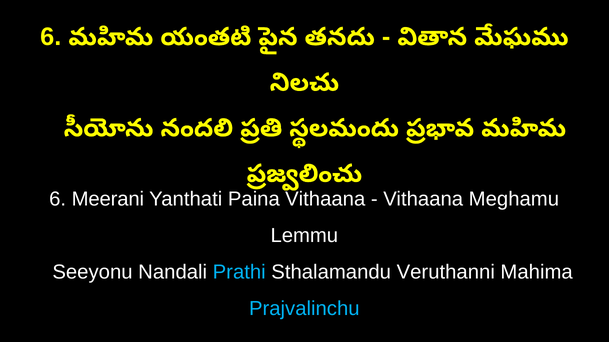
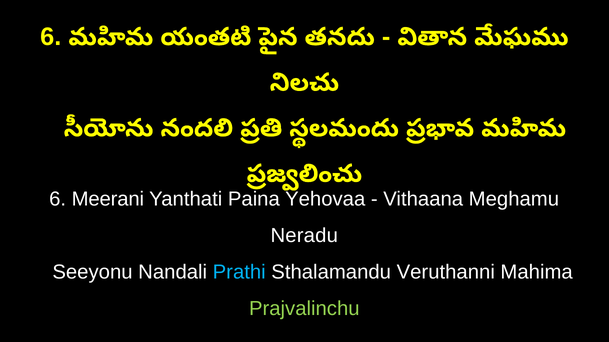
Paina Vithaana: Vithaana -> Yehovaa (325, 199)
Lemmu: Lemmu -> Neradu (304, 236)
Prajvalinchu colour: light blue -> light green (304, 309)
